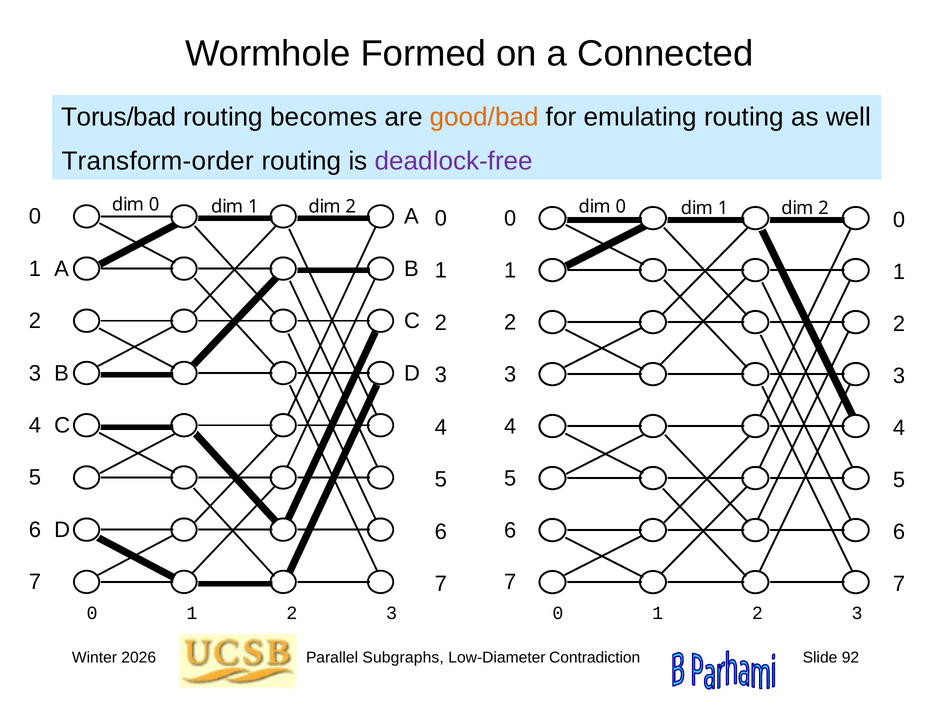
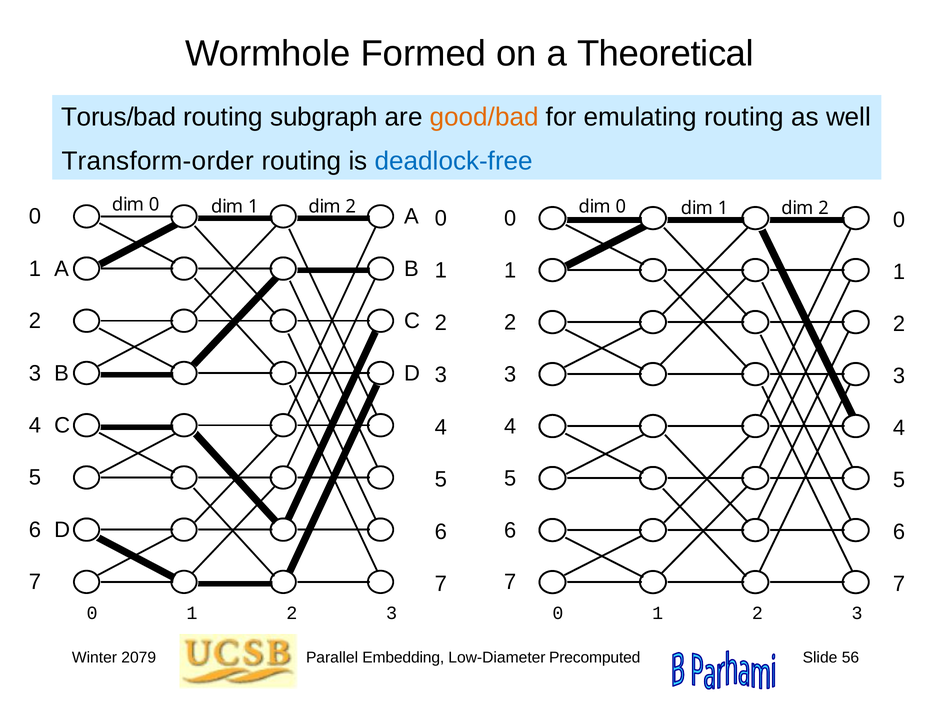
Connected: Connected -> Theoretical (666, 53)
becomes: becomes -> subgraph (324, 117)
deadlock-free colour: purple -> blue (454, 161)
2026: 2026 -> 2079 (139, 657)
Subgraphs: Subgraphs -> Embedding (403, 657)
Contradiction: Contradiction -> Precomputed (595, 657)
92: 92 -> 56 (850, 657)
